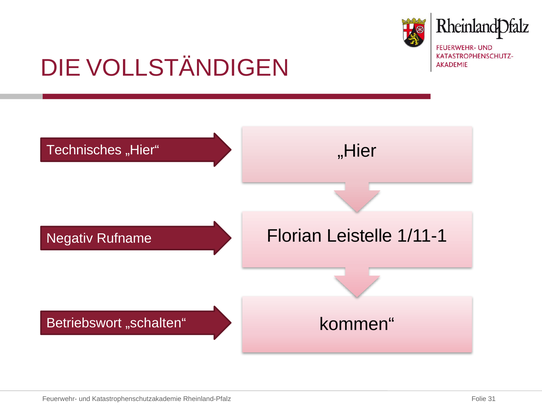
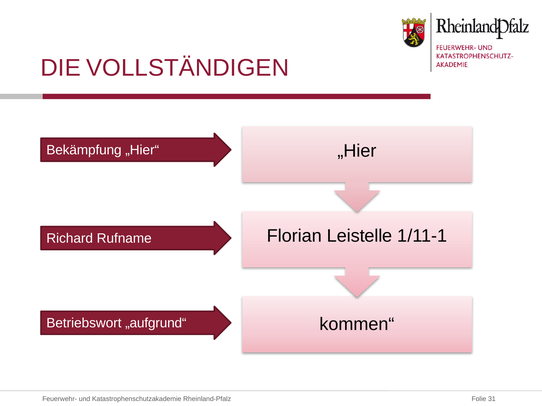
Technisches: Technisches -> Bekämpfung (84, 150)
Negativ: Negativ -> Richard (70, 239)
„schalten“: „schalten“ -> „aufgrund“ (156, 323)
